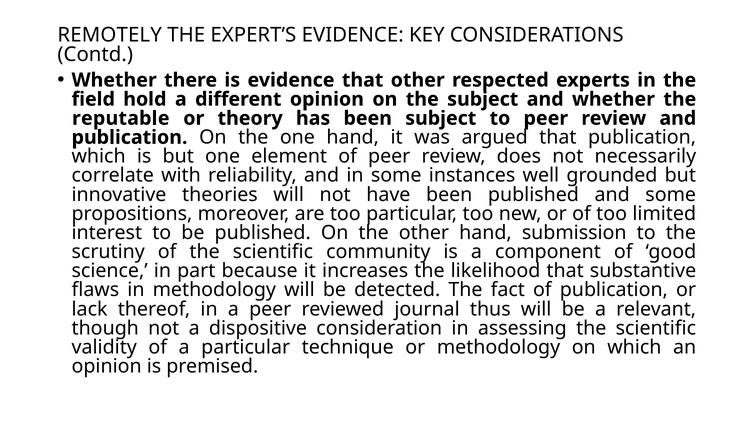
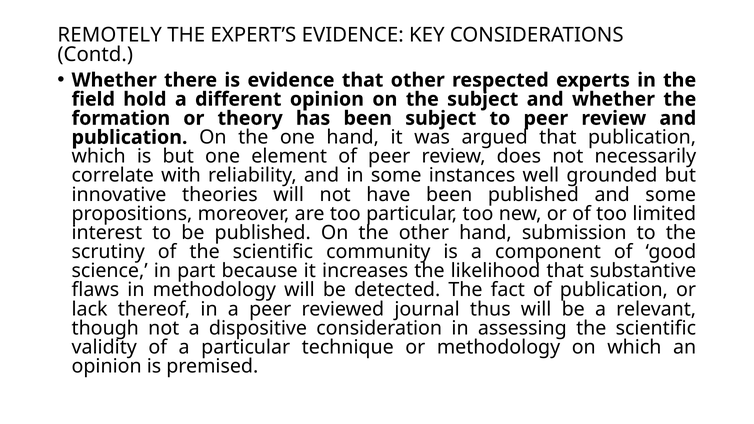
reputable: reputable -> formation (121, 118)
